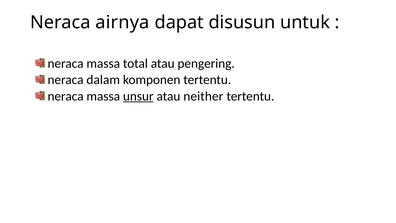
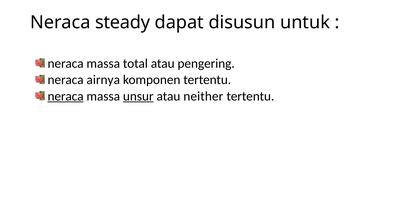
airnya: airnya -> steady (123, 22)
dalam: dalam -> airnya (103, 80)
neraca underline: none -> present (66, 96)
